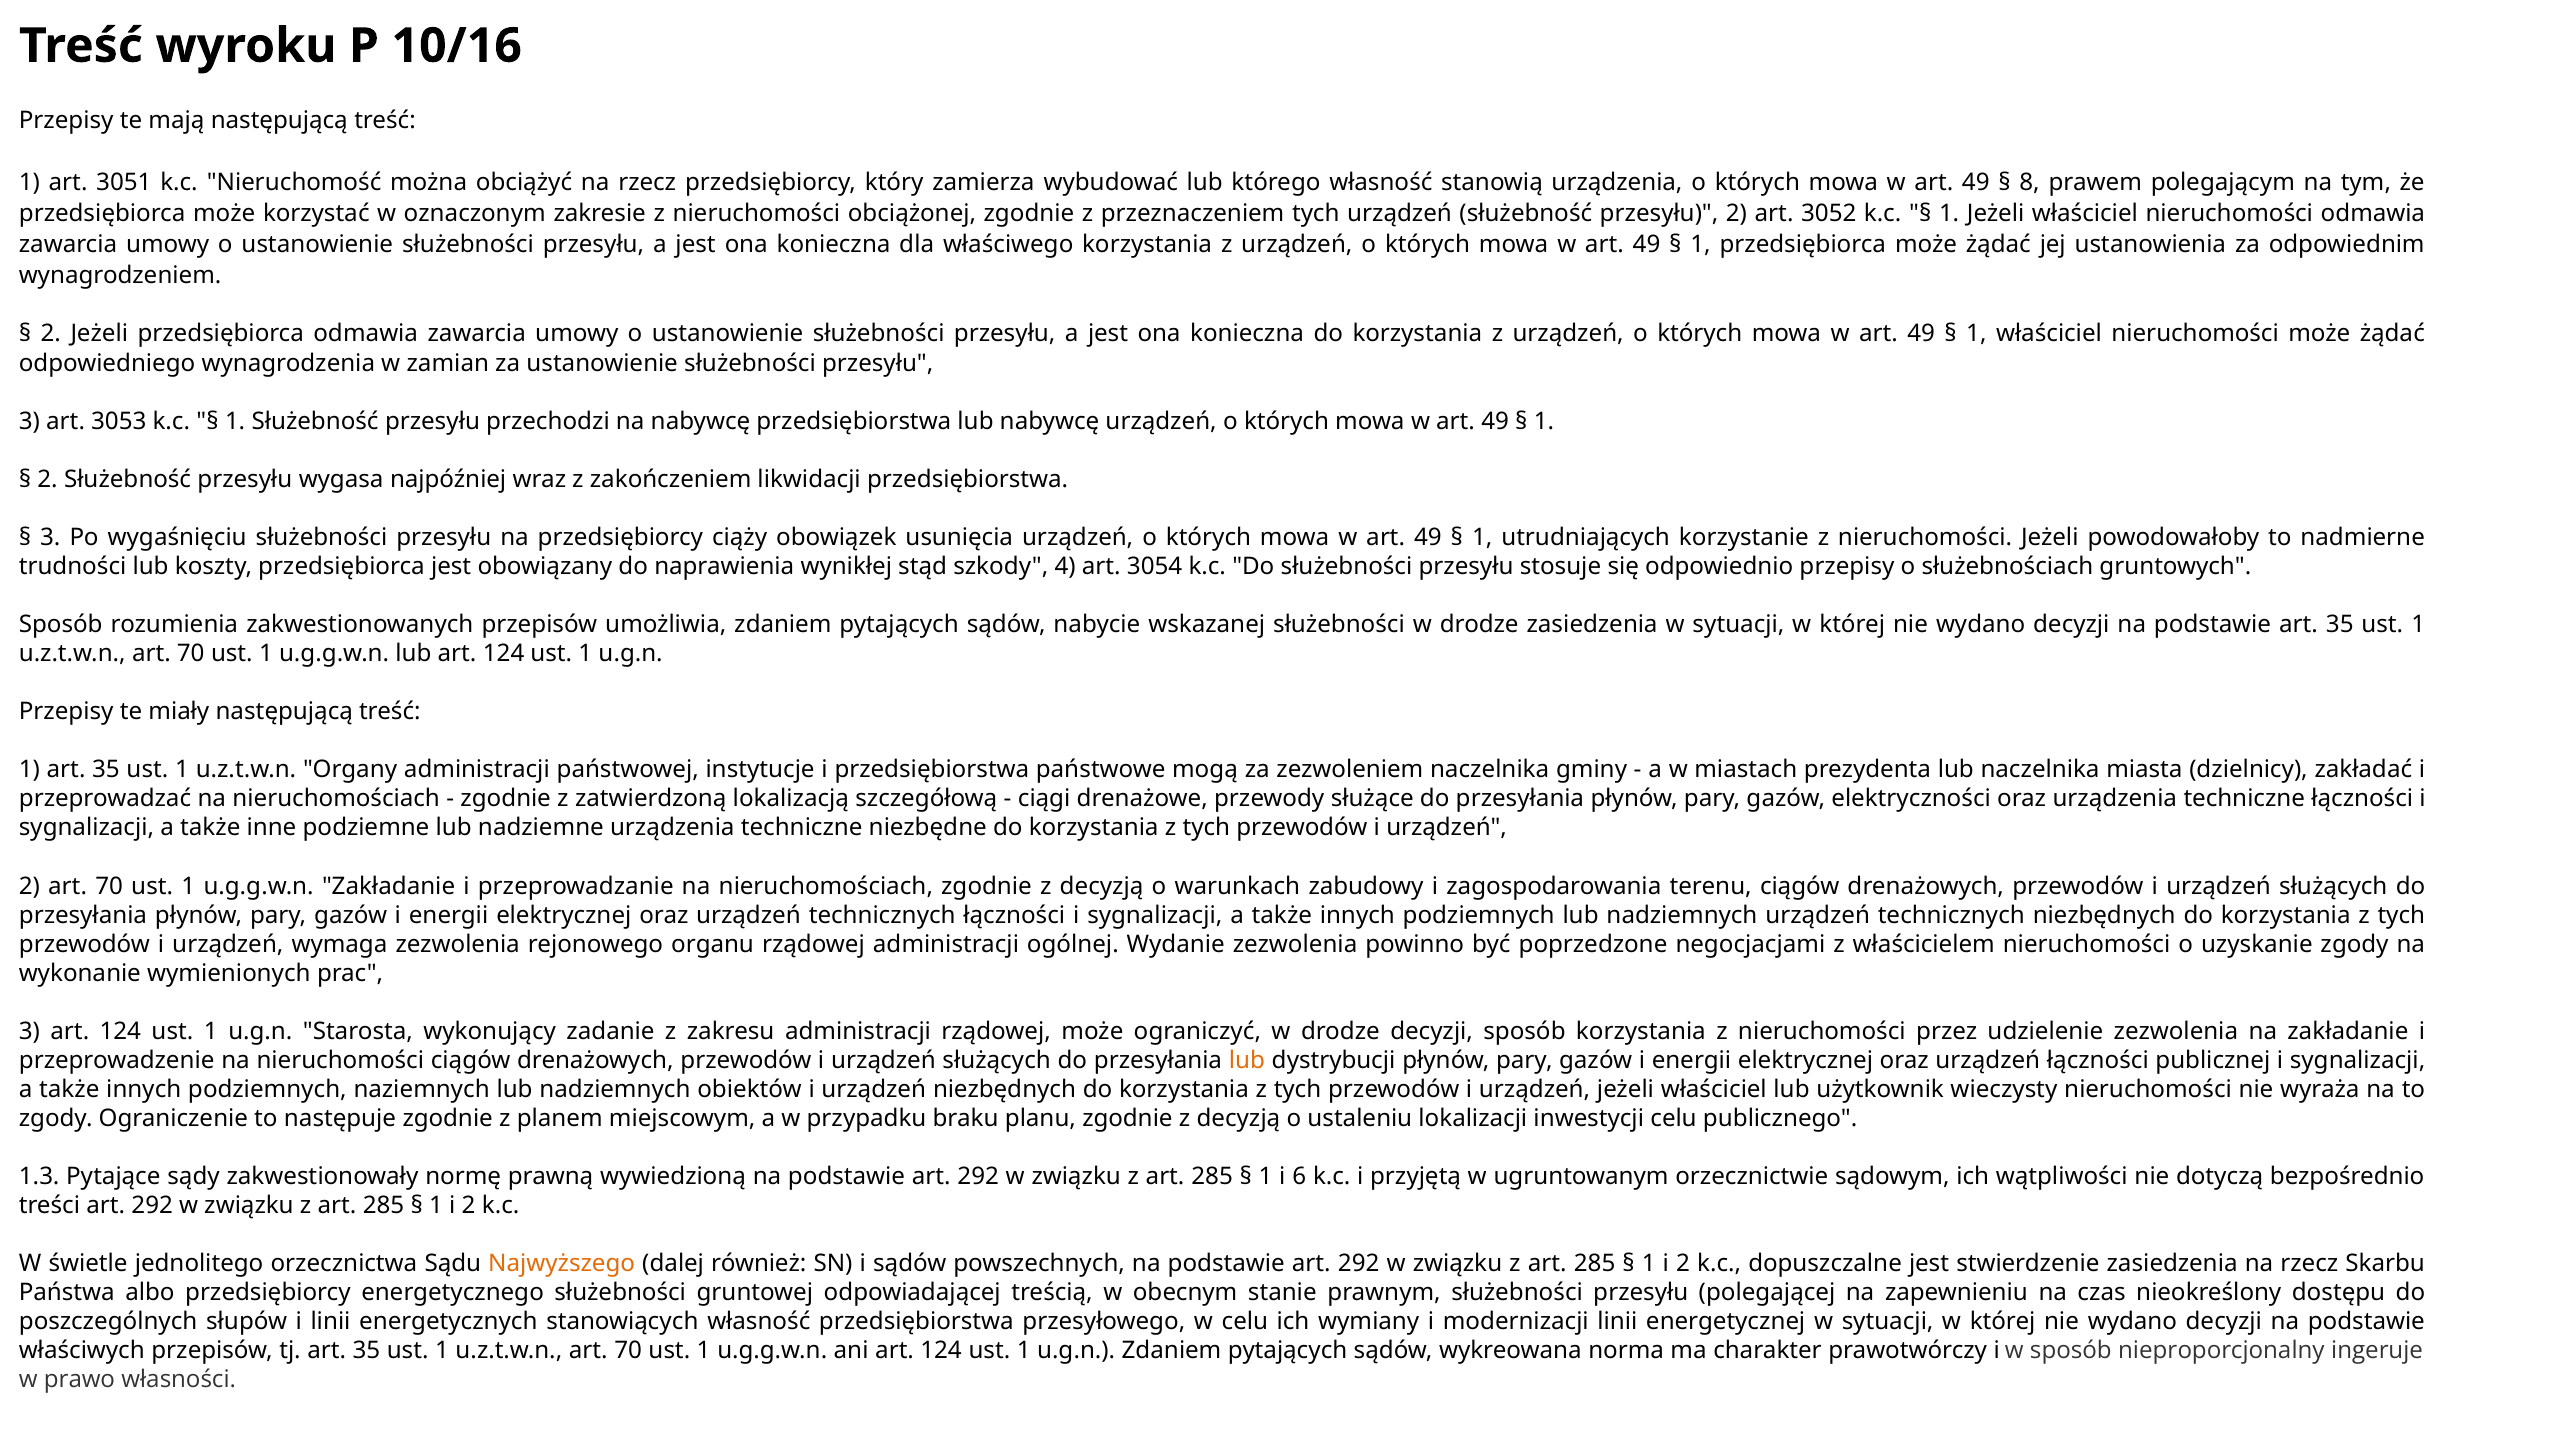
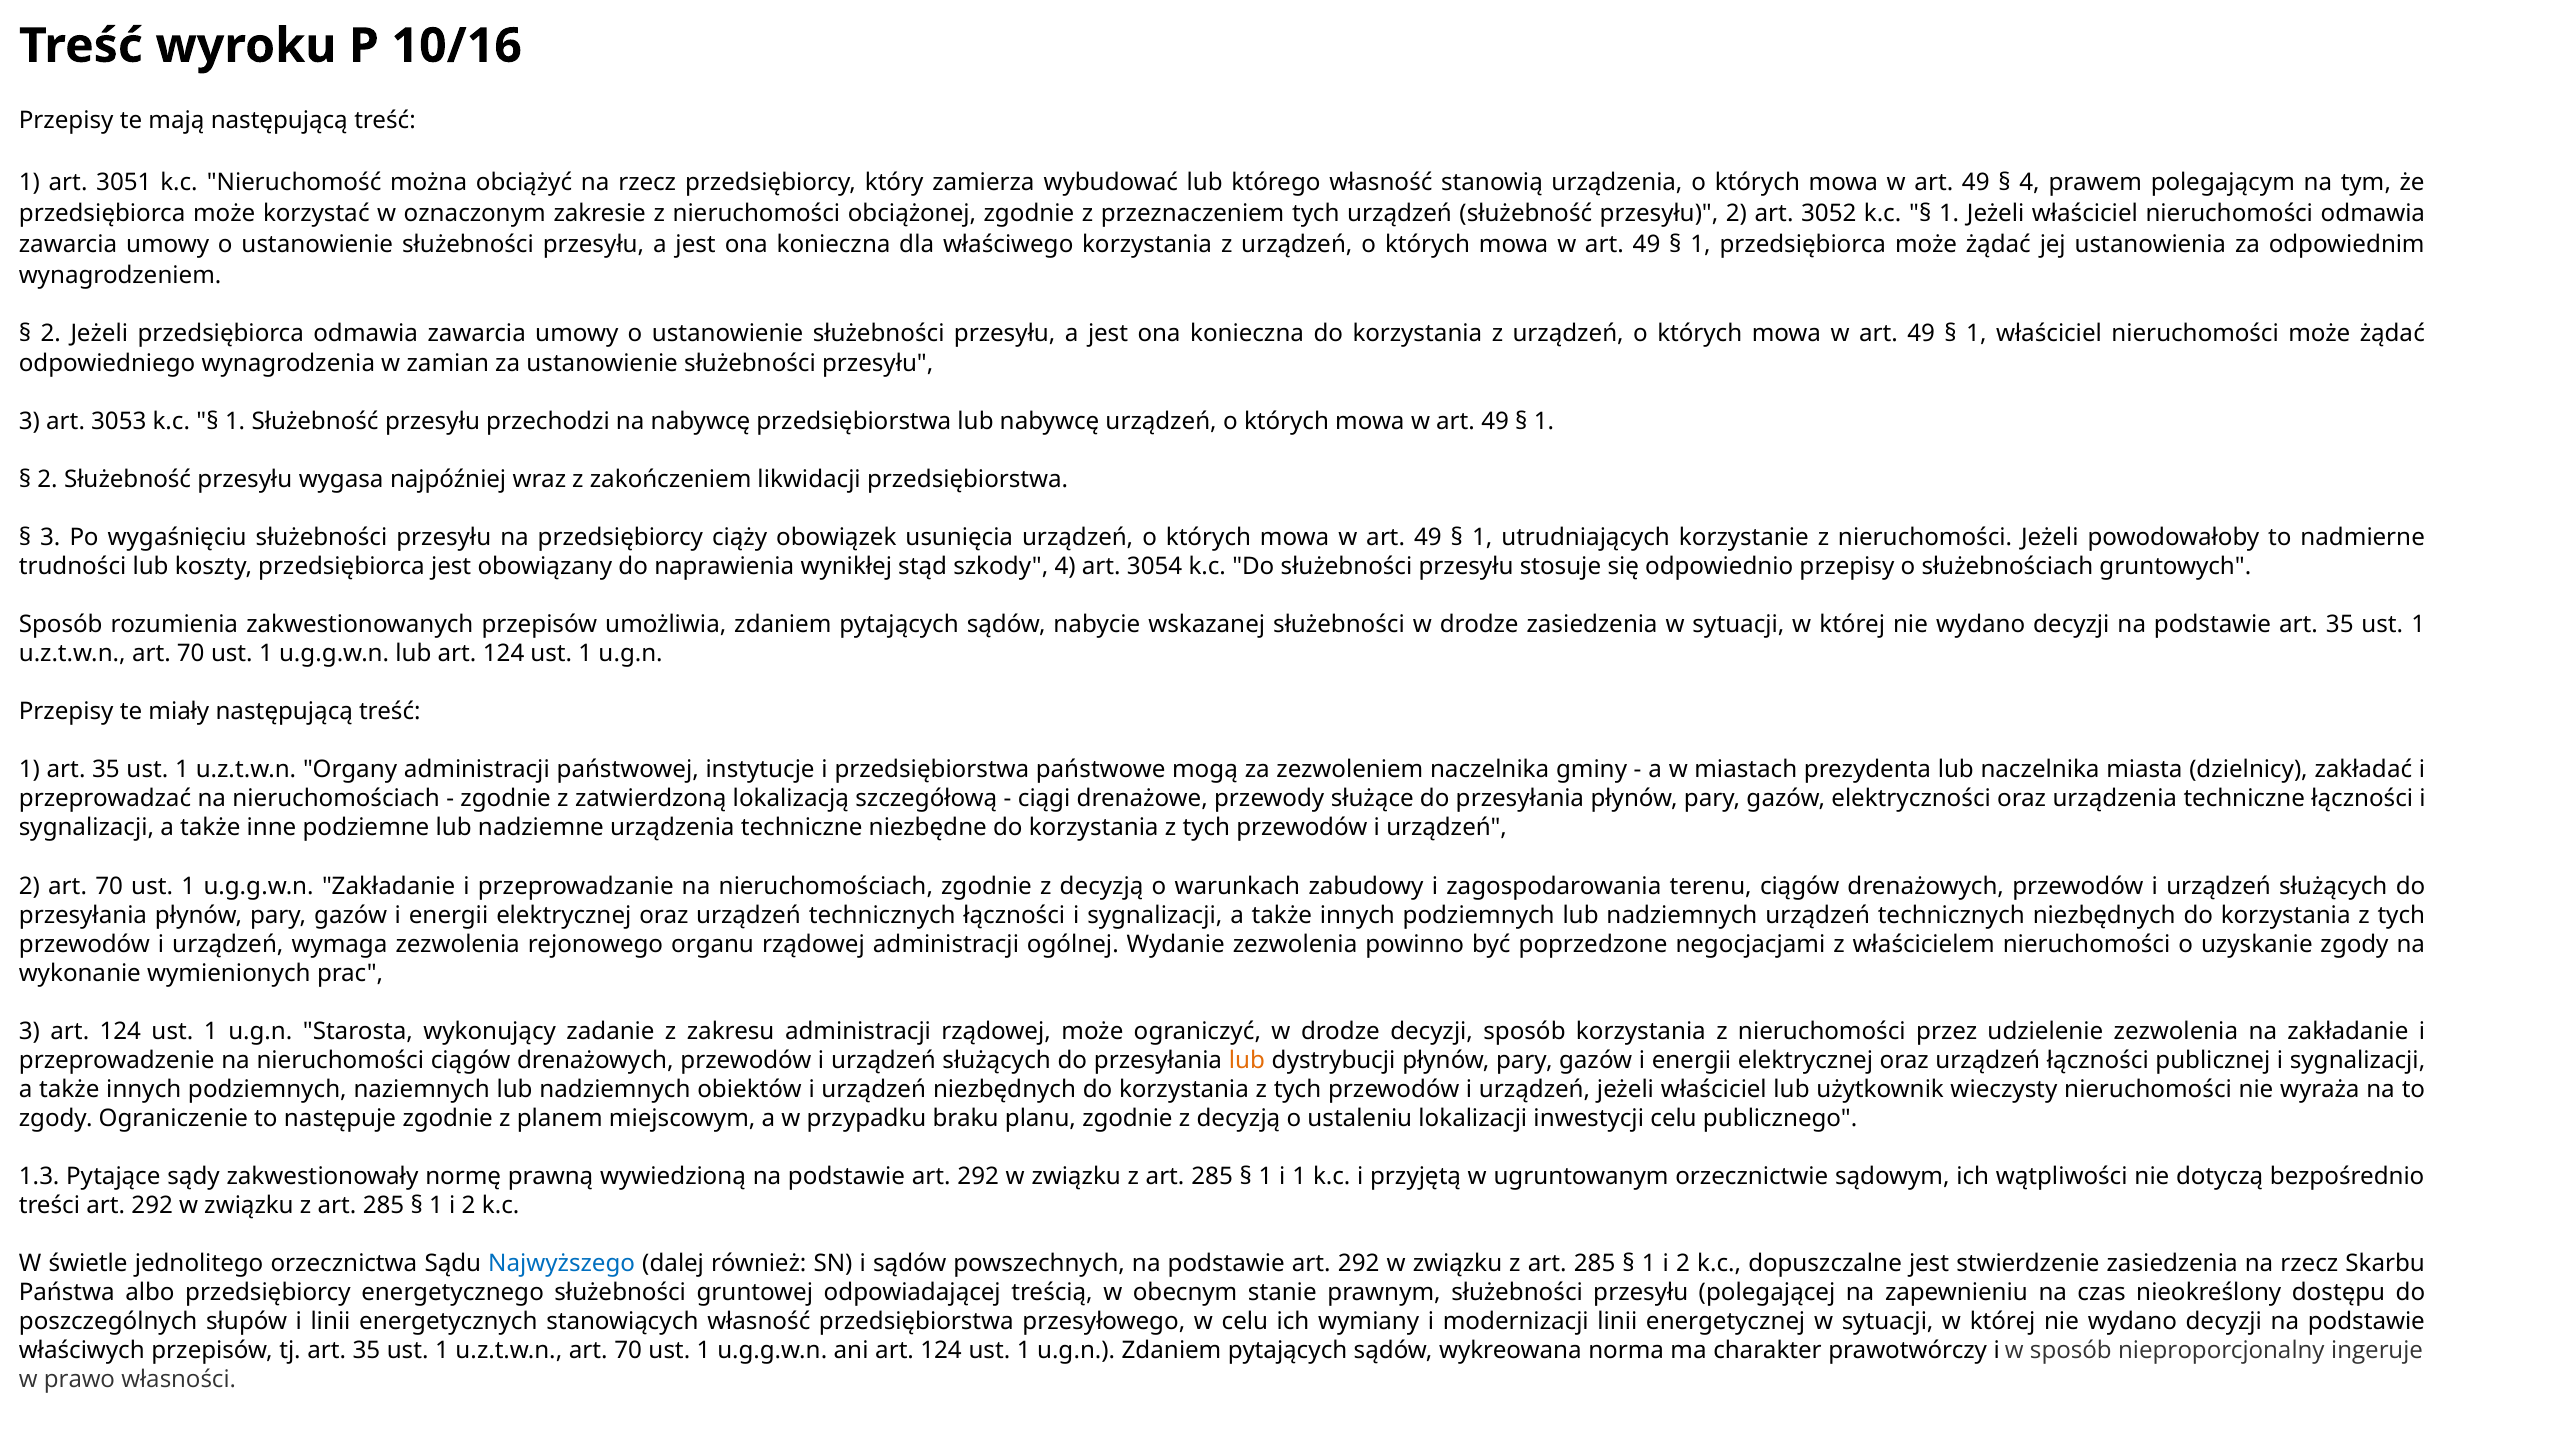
8: 8 -> 4 (2030, 183)
i 6: 6 -> 1 (1299, 1177)
Najwyższego colour: orange -> blue (562, 1264)
